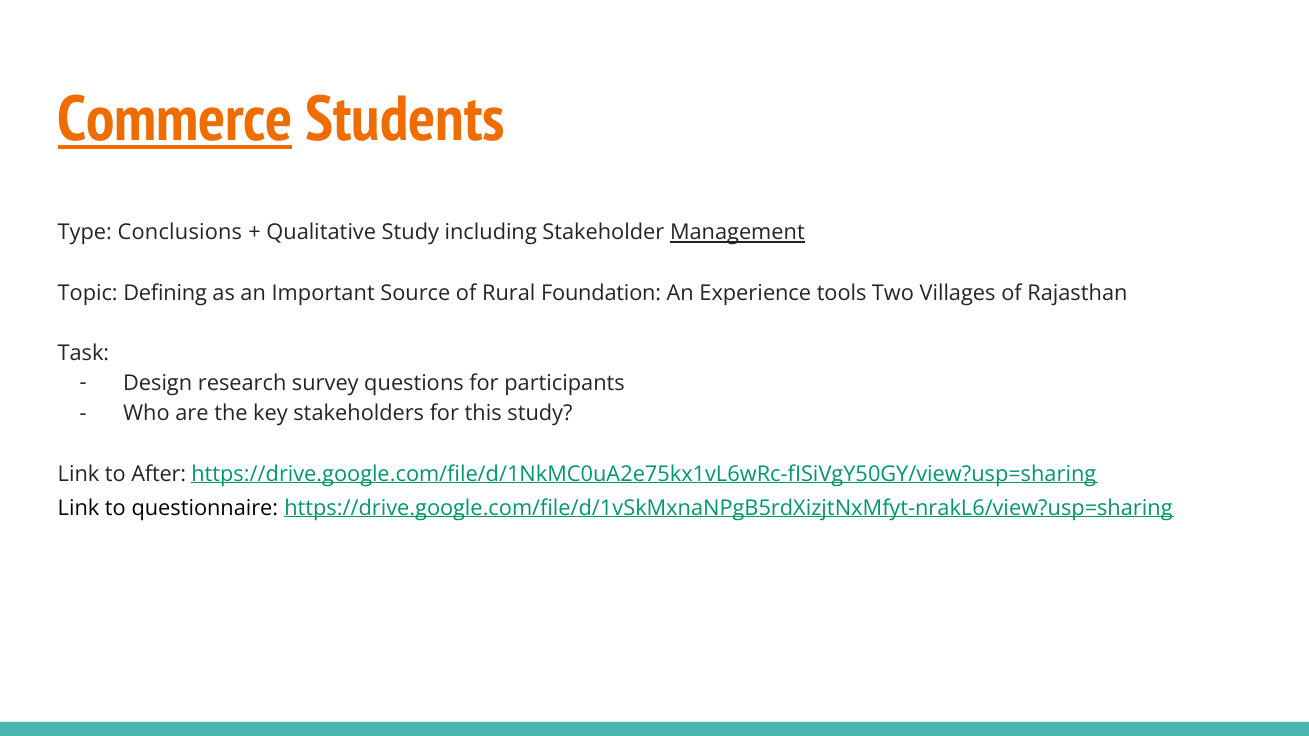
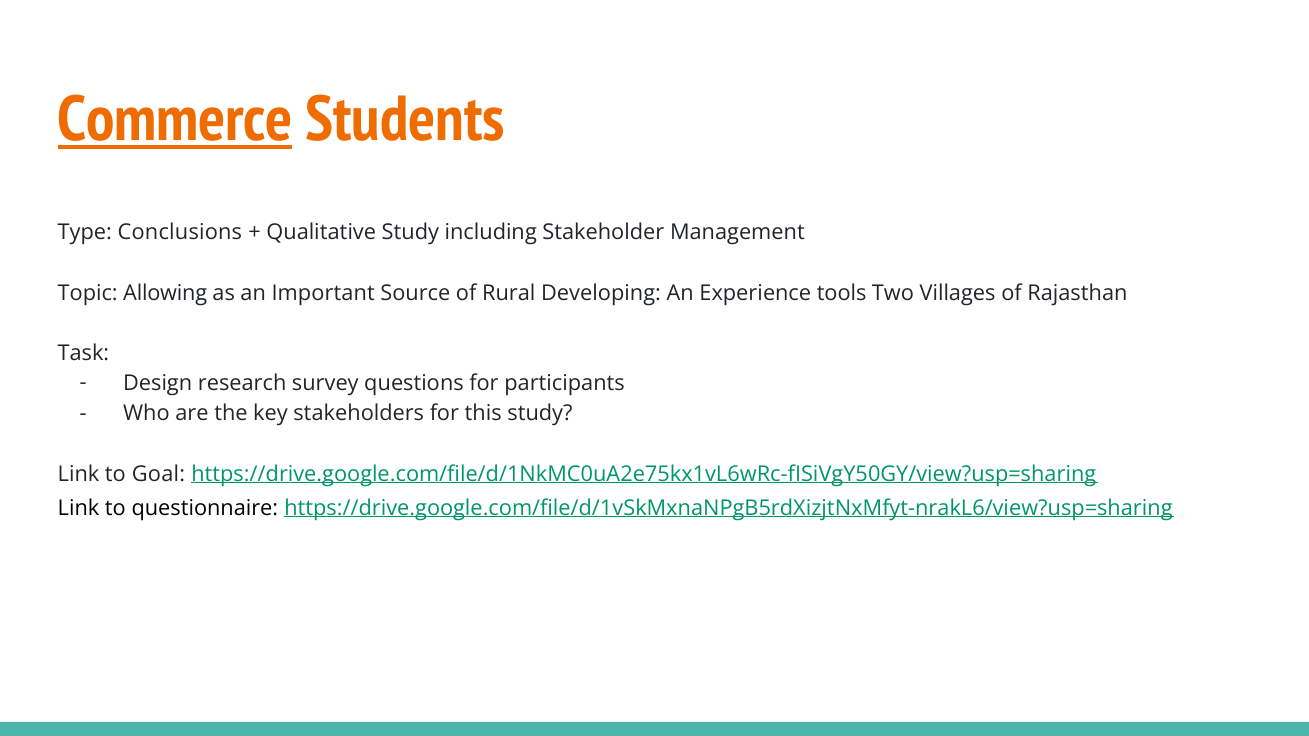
Management underline: present -> none (737, 233)
Defining: Defining -> Allowing (165, 293)
Foundation: Foundation -> Developing (601, 293)
After: After -> Goal (158, 474)
